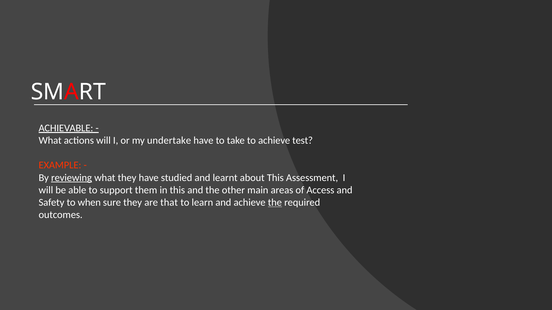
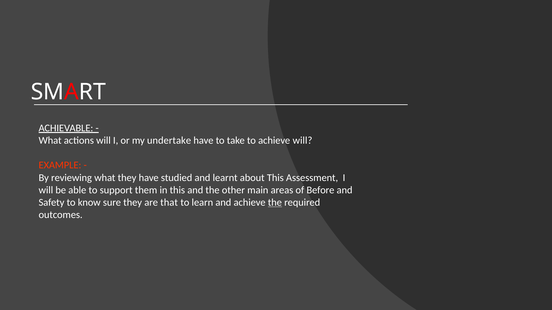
achieve test: test -> will (302, 141)
reviewing underline: present -> none (72, 178)
Access: Access -> Before (320, 190)
when: when -> know (89, 203)
